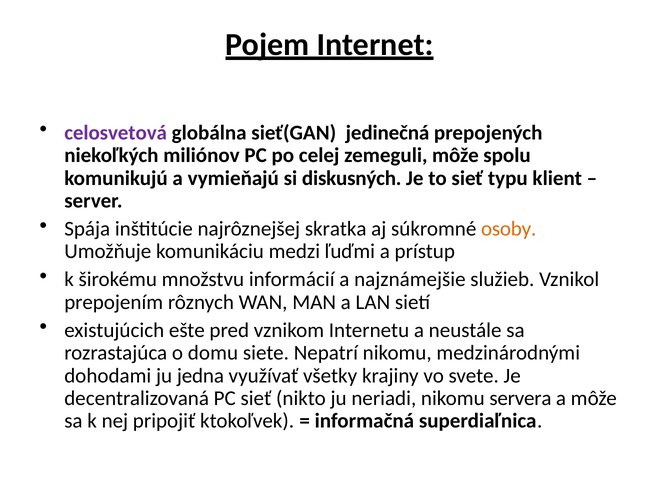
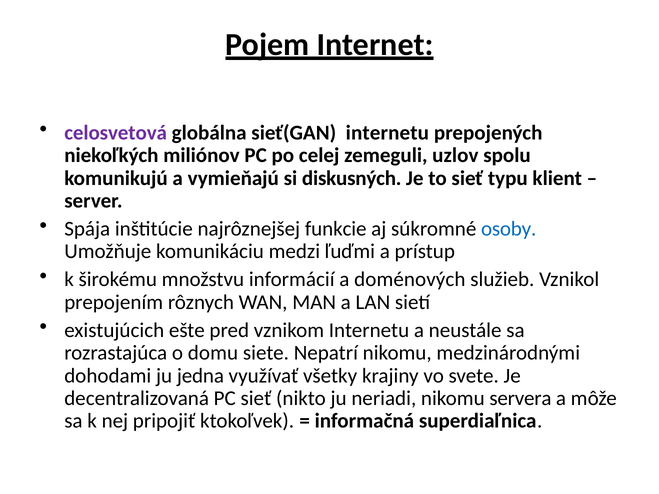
sieť(GAN jedinečná: jedinečná -> internetu (387, 133)
zemeguli môže: môže -> uzlov (455, 155)
skratka: skratka -> funkcie (336, 229)
osoby colour: orange -> blue (509, 229)
najznámejšie: najznámejšie -> doménových (410, 280)
